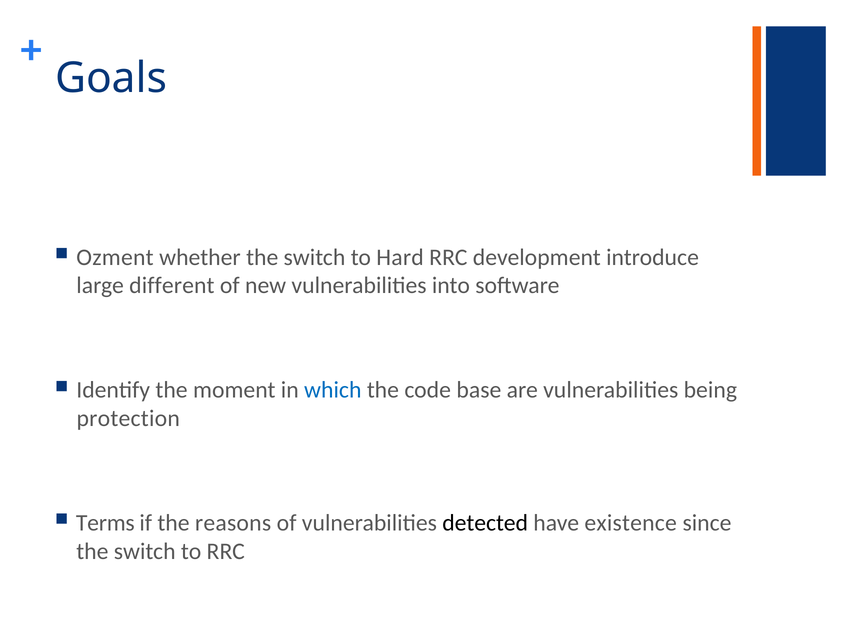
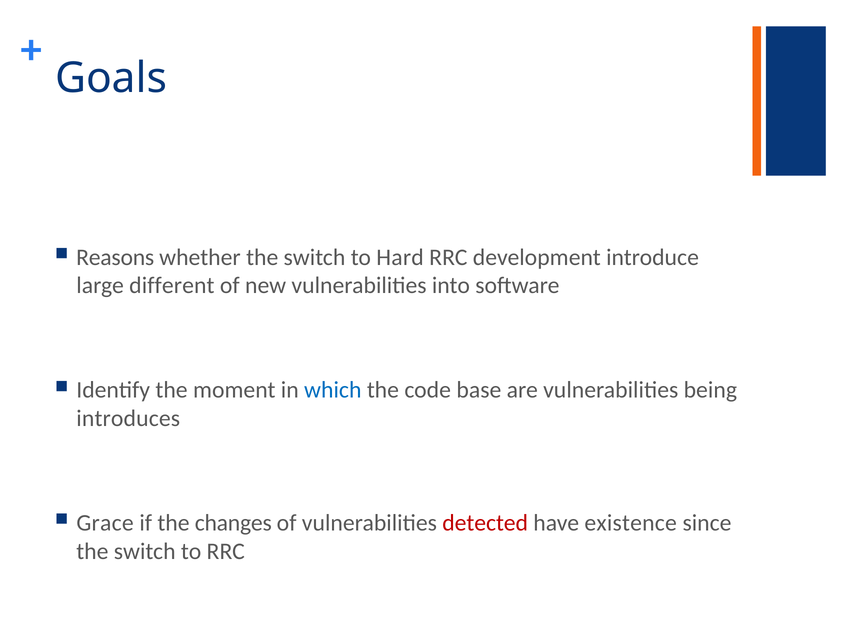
Ozment: Ozment -> Reasons (115, 257)
protection: protection -> introduces (128, 418)
Terms: Terms -> Grace (105, 523)
reasons: reasons -> changes (233, 523)
detected colour: black -> red (485, 523)
